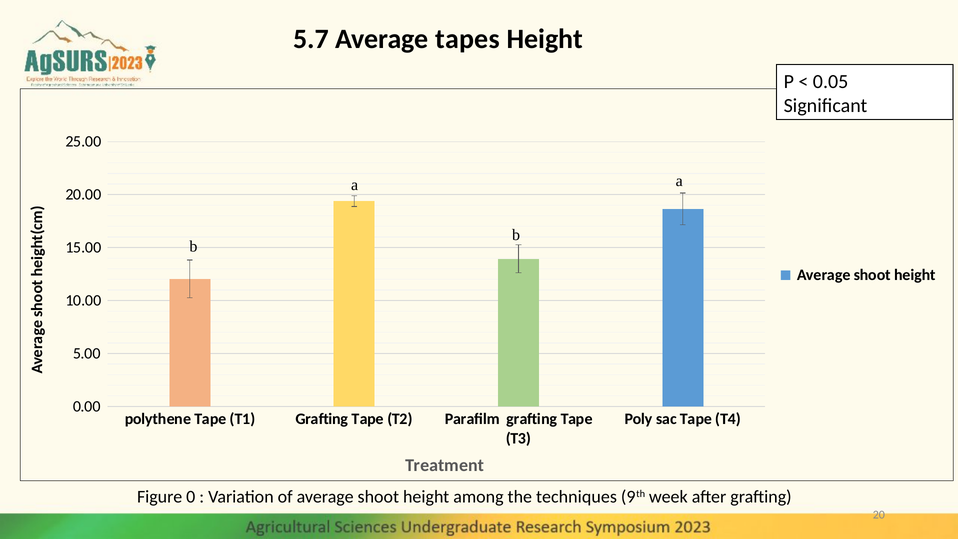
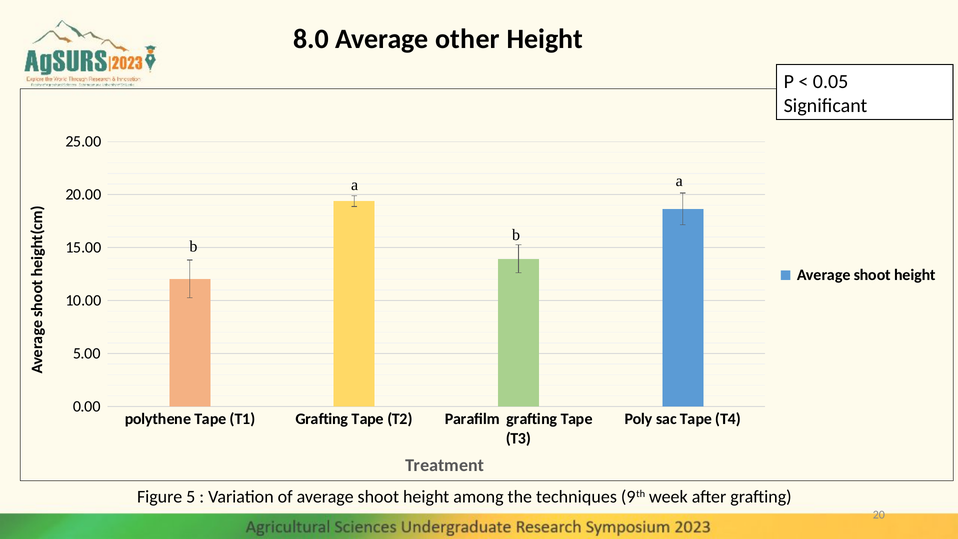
5.7: 5.7 -> 8.0 (311, 39)
tapes: tapes -> other (467, 39)
0: 0 -> 5 (191, 497)
